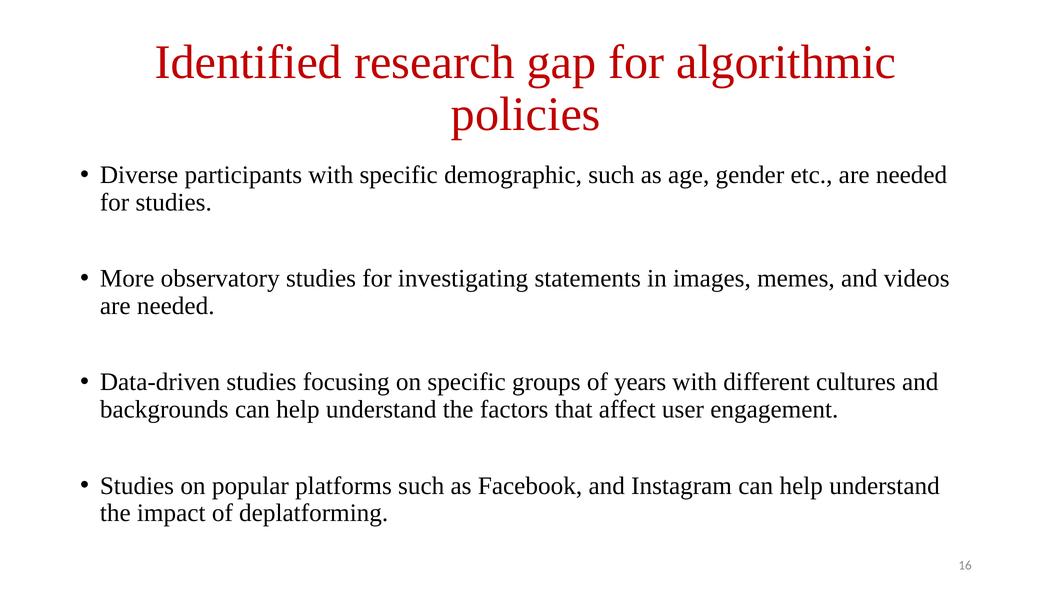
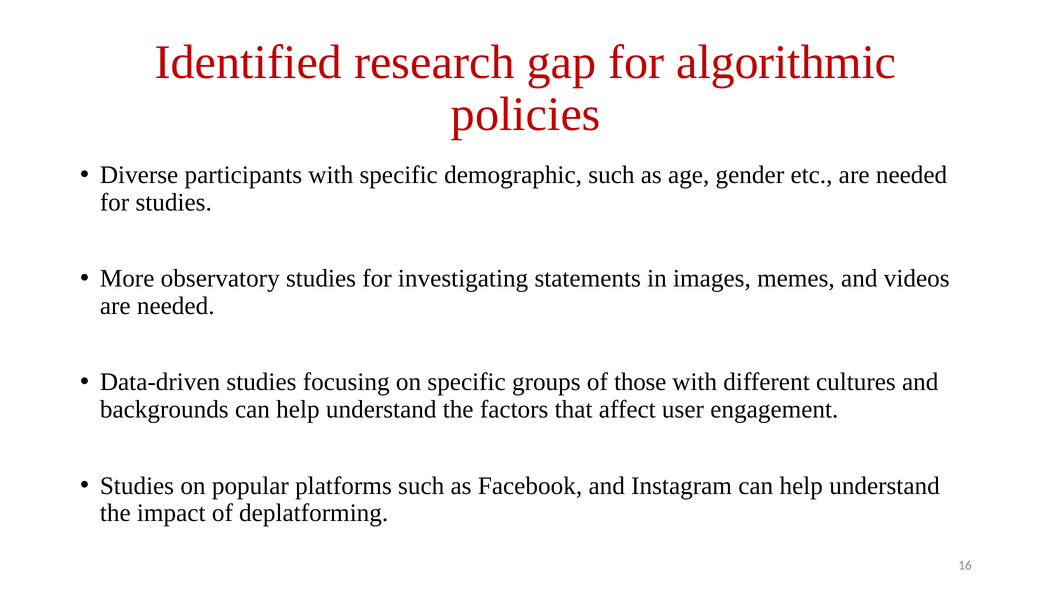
years: years -> those (640, 382)
